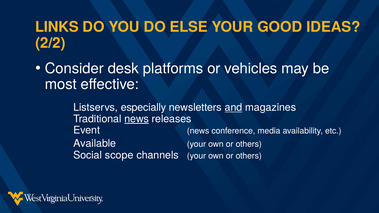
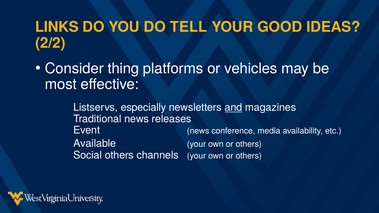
ELSE: ELSE -> TELL (189, 27)
desk: desk -> thing (123, 69)
news underline: present -> none (137, 119)
Social scope: scope -> others (119, 155)
